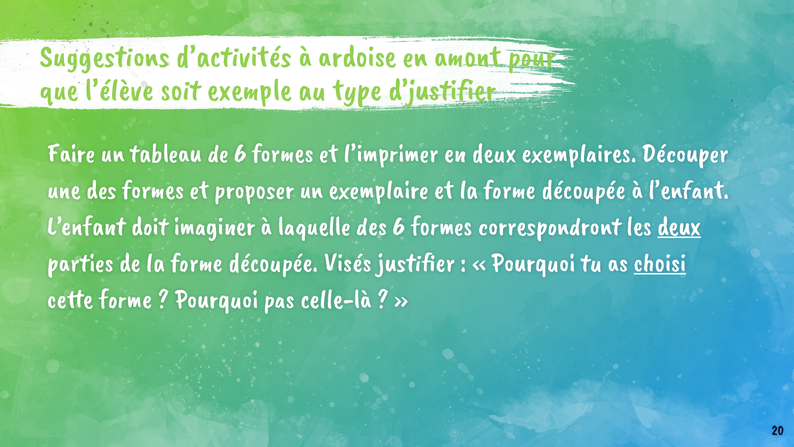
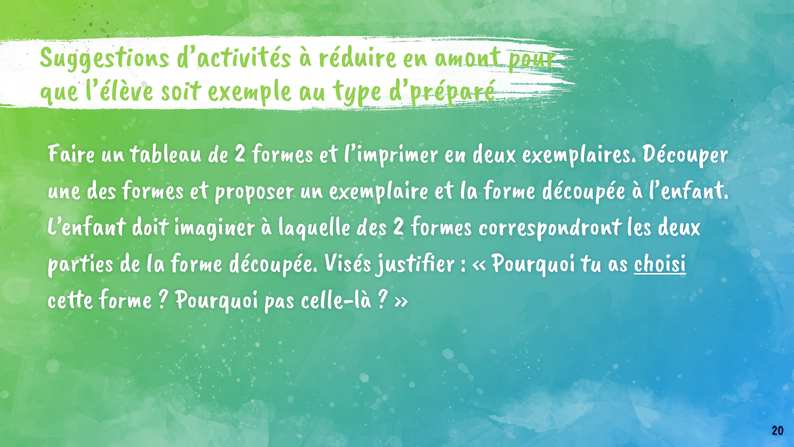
ardoise: ardoise -> réduire (358, 56)
d’justifier: d’justifier -> d’préparé (442, 89)
de 6: 6 -> 2 (240, 153)
des 6: 6 -> 2 (399, 226)
deux underline: present -> none (679, 226)
